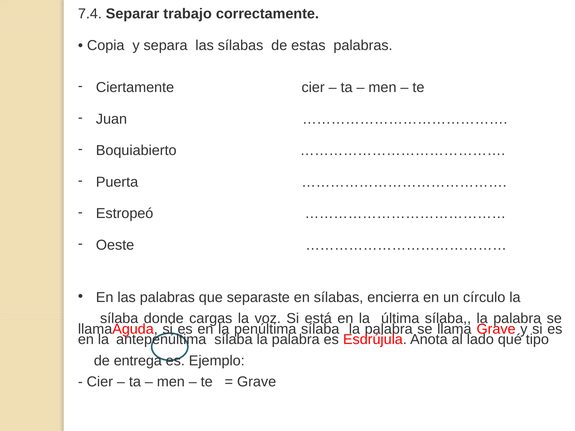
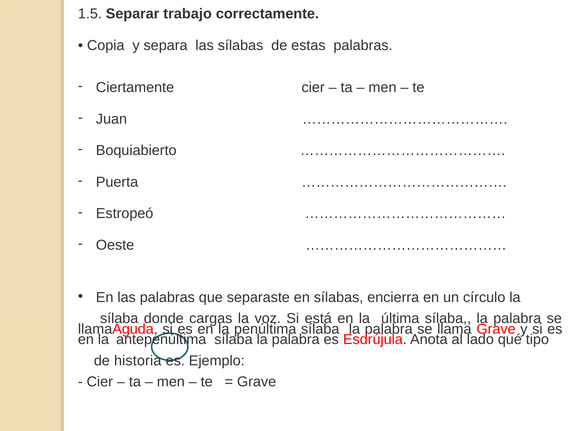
7.4: 7.4 -> 1.5 (90, 14)
entrega: entrega -> historia (138, 361)
